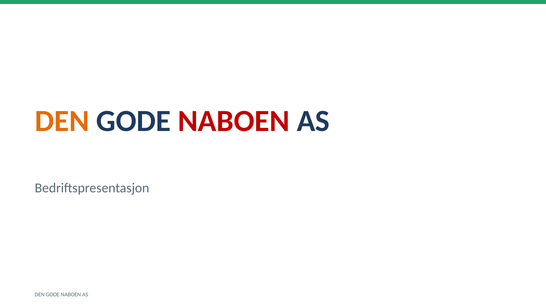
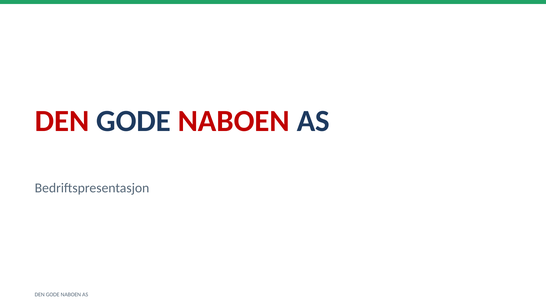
DEN colour: orange -> red (62, 121)
